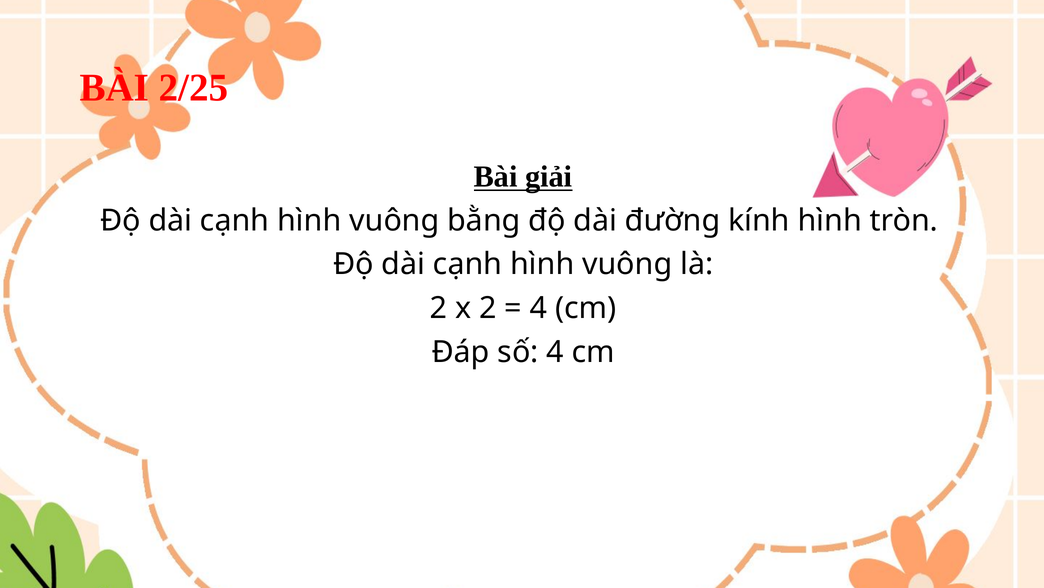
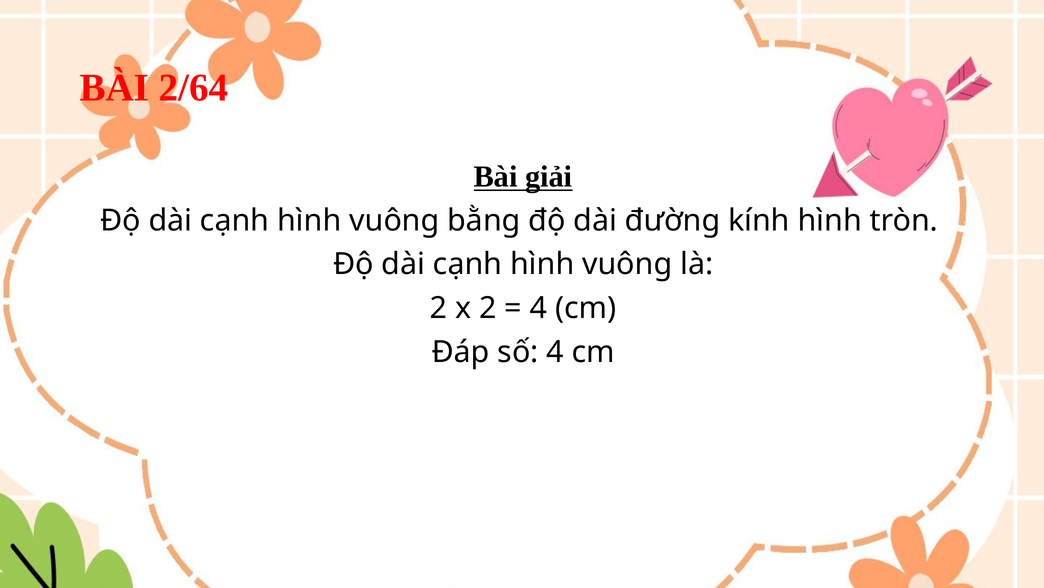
2/25: 2/25 -> 2/64 (194, 88)
